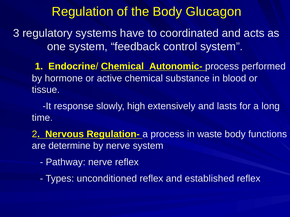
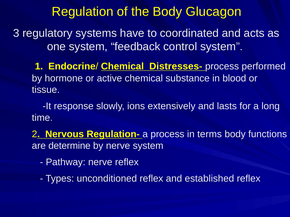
Autonomic-: Autonomic- -> Distresses- (176, 66)
high: high -> ions (136, 106)
waste: waste -> terms (210, 134)
